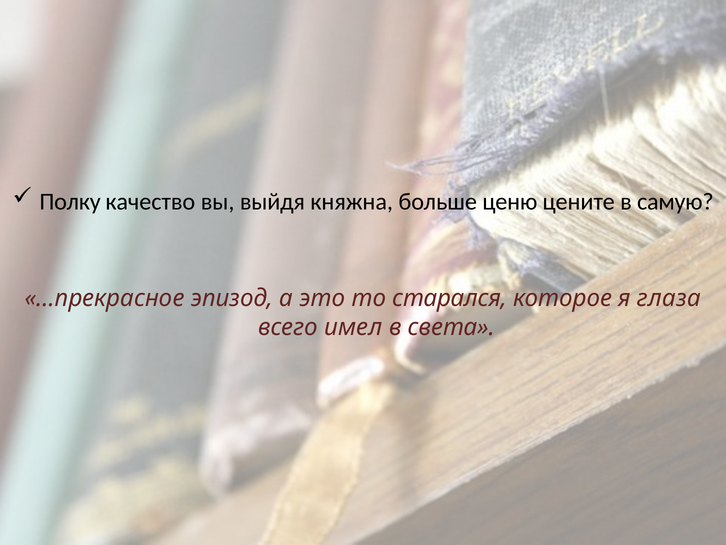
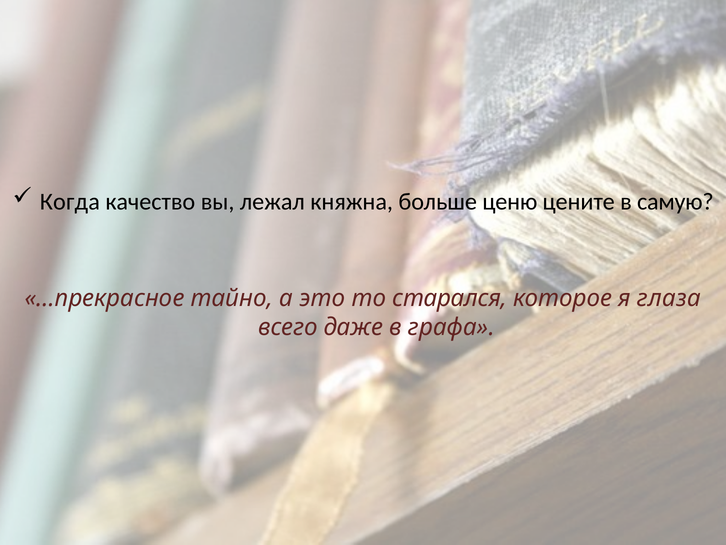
Полку: Полку -> Когда (70, 201)
выйдя: выйдя -> лежал (272, 201)
эпизод: эпизод -> тайно (232, 298)
имел: имел -> даже (353, 327)
света: света -> графа (451, 327)
